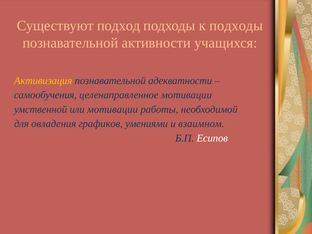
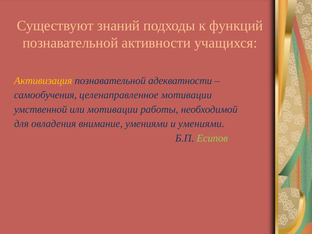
подход: подход -> знаний (119, 26)
к подходы: подходы -> функций (236, 26)
графиков: графиков -> внимание (101, 124)
и взаимном: взаимном -> умениями (201, 124)
Есипов colour: white -> light green (212, 138)
